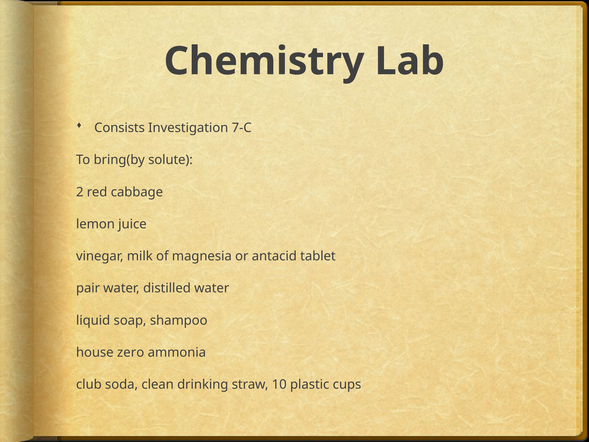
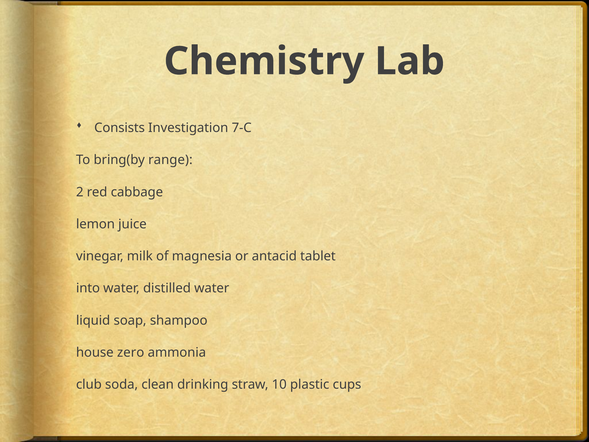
solute: solute -> range (170, 160)
pair: pair -> into (88, 288)
